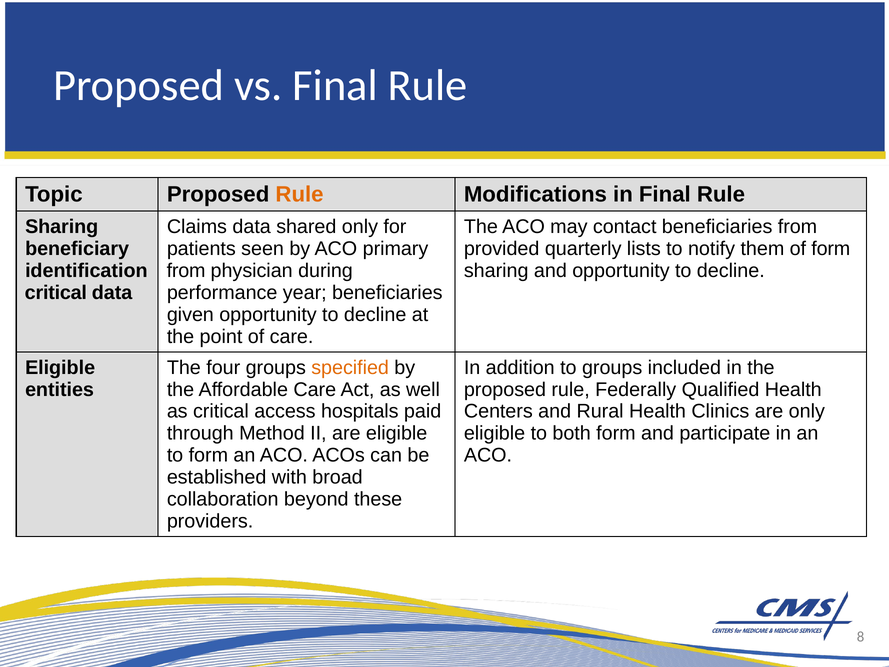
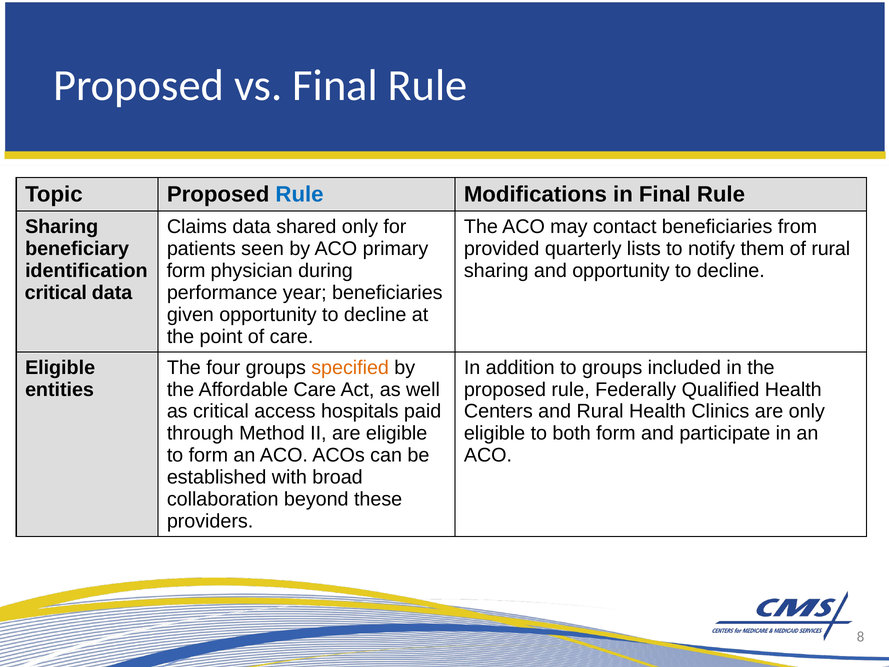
Rule colour: orange -> blue (300, 195)
of form: form -> rural (831, 249)
from: from -> form (186, 271)
